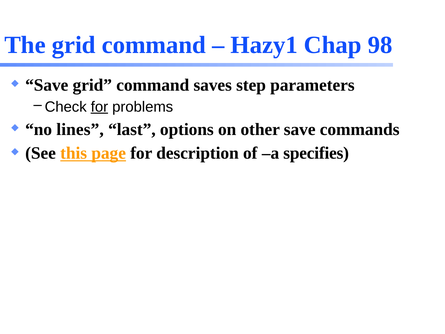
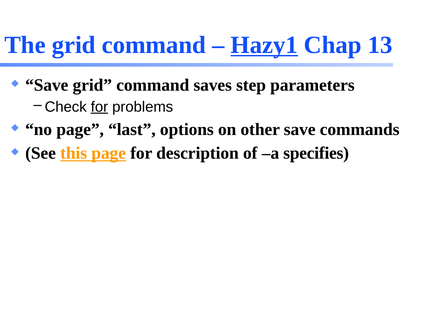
Hazy1 underline: none -> present (264, 45)
98: 98 -> 13 (380, 45)
no lines: lines -> page (80, 129)
